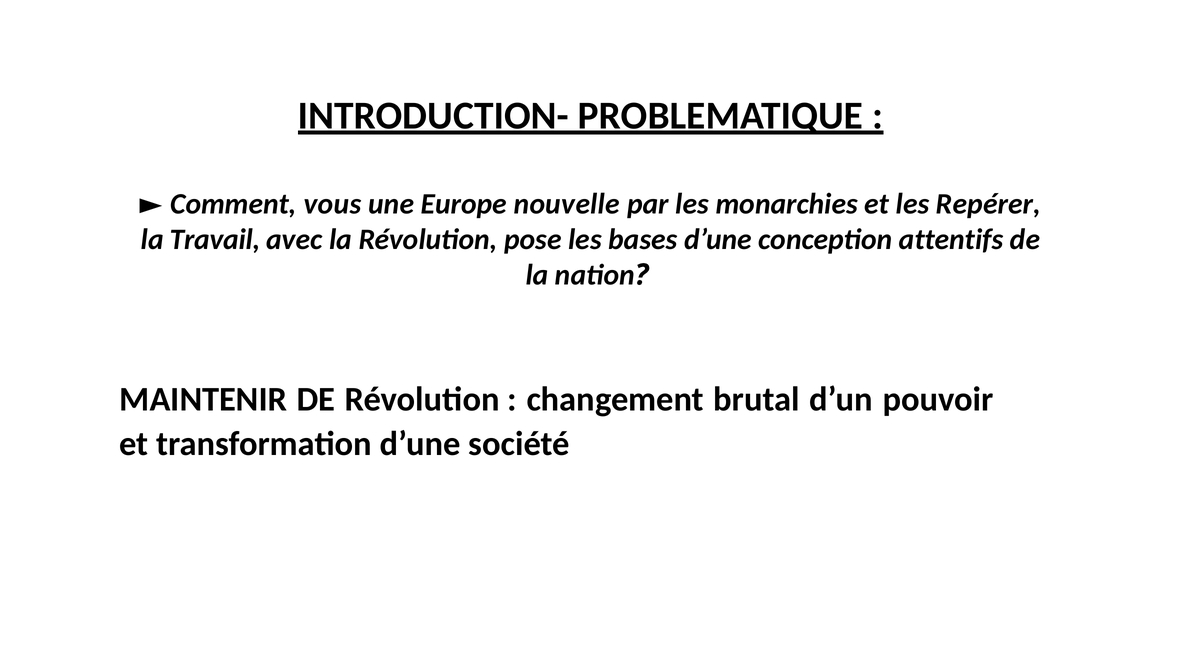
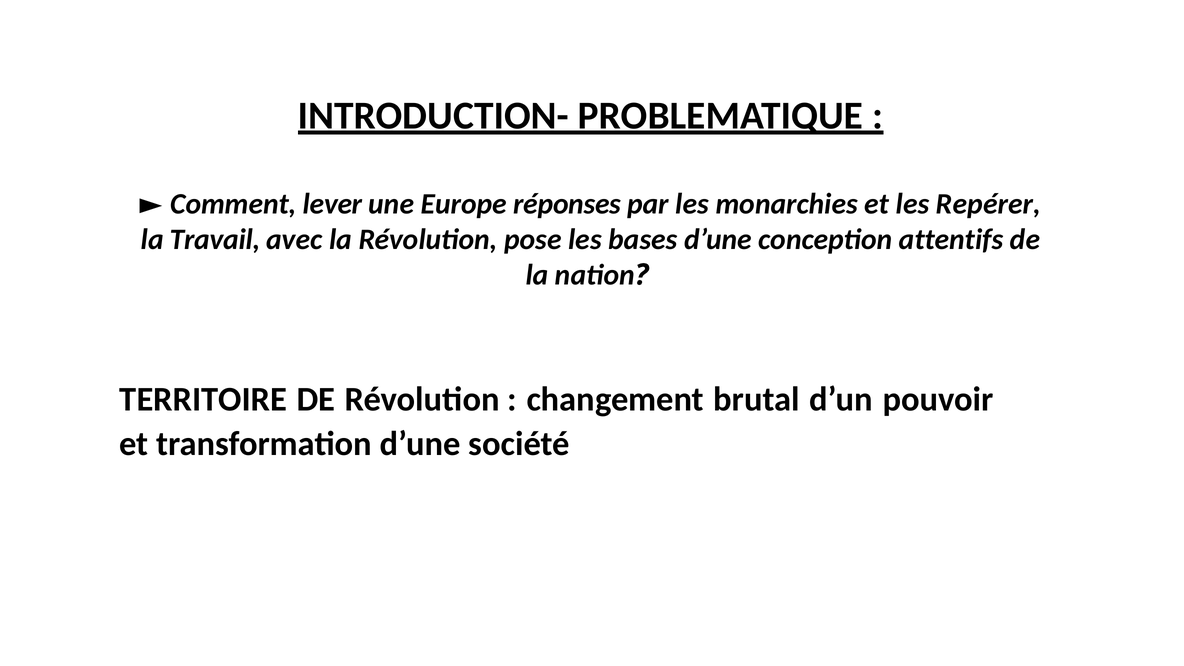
vous: vous -> lever (333, 204)
nouvelle: nouvelle -> réponses (567, 204)
MAINTENIR: MAINTENIR -> TERRITOIRE (203, 399)
